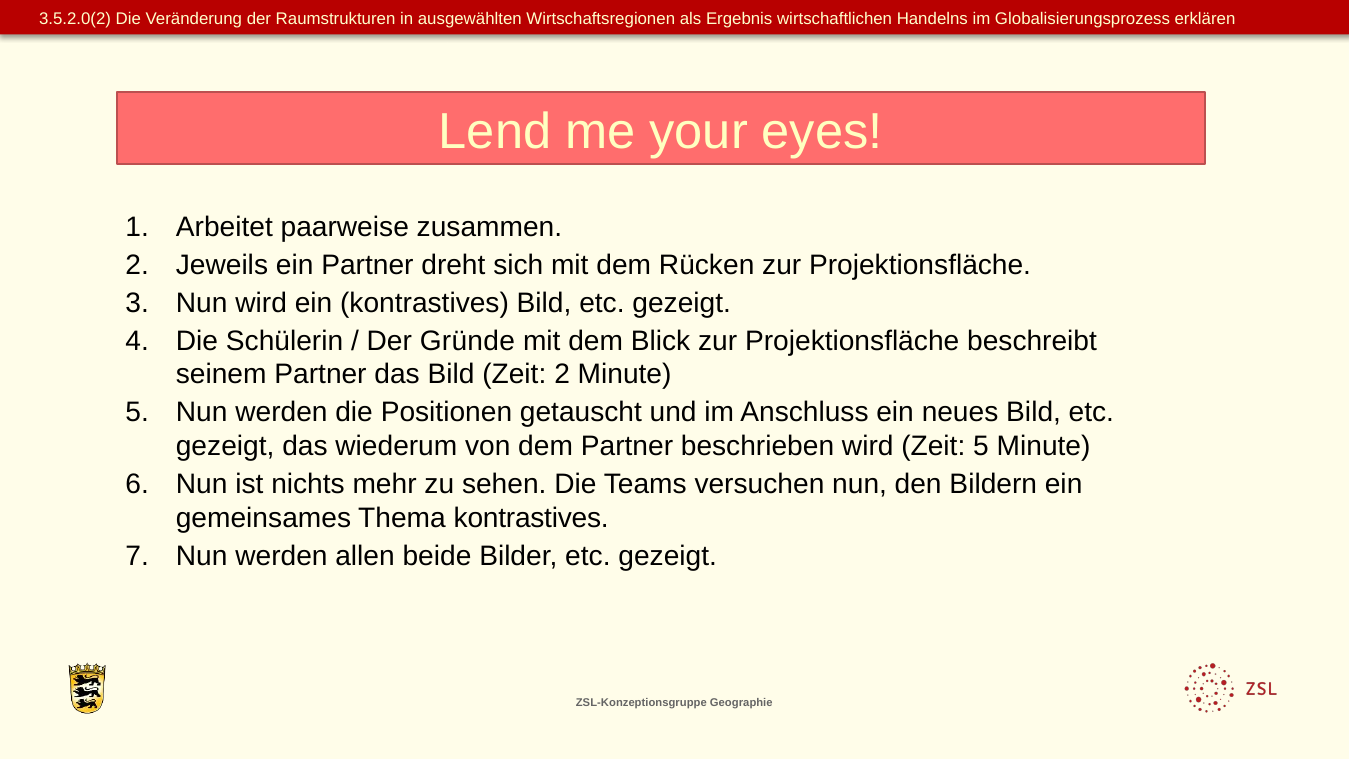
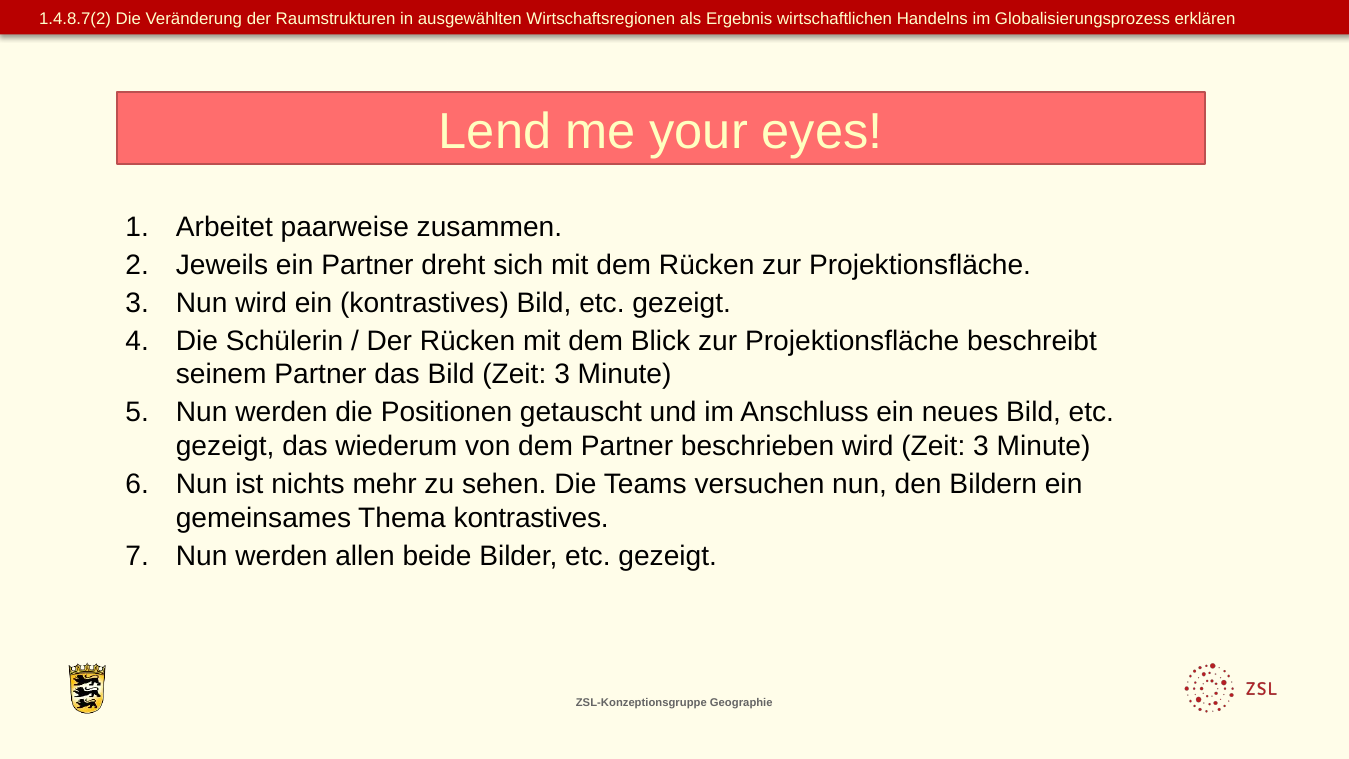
3.5.2.0(2: 3.5.2.0(2 -> 1.4.8.7(2 (75, 19)
Der Gründe: Gründe -> Rücken (467, 341)
Bild Zeit 2: 2 -> 3 (562, 375)
wird Zeit 5: 5 -> 3 (981, 446)
